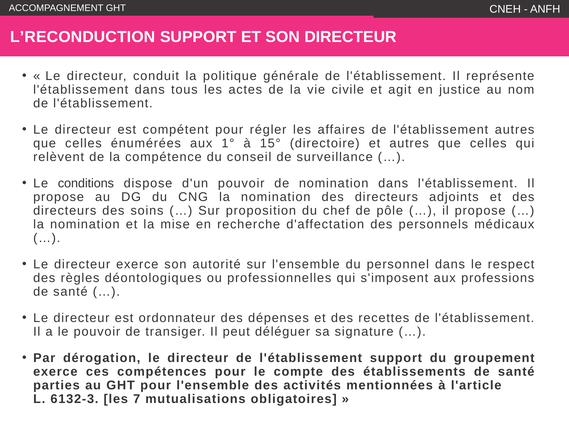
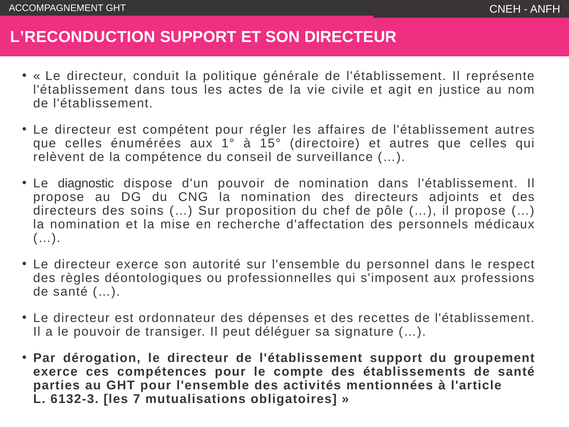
conditions: conditions -> diagnostic (86, 183)
